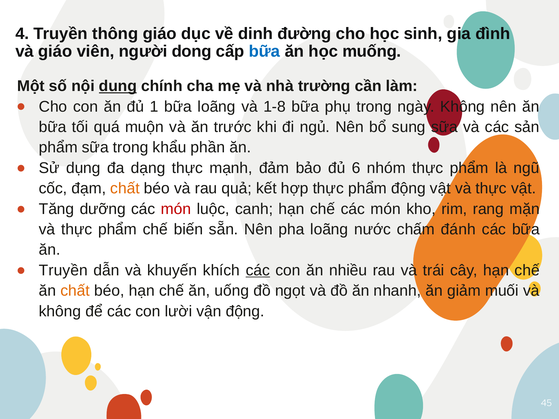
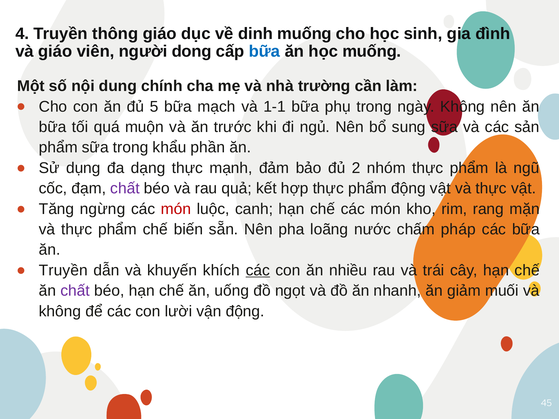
dinh đường: đường -> muống (305, 34)
dung underline: present -> none (118, 86)
1: 1 -> 5 (154, 107)
bữa loãng: loãng -> mạch (217, 107)
1-8: 1-8 -> 1-1 (275, 107)
6: 6 -> 2 (356, 168)
chất colour: orange -> purple (125, 189)
dưỡng: dưỡng -> ngừng (103, 209)
đánh: đánh -> pháp (458, 230)
chất colour: orange -> purple (75, 291)
